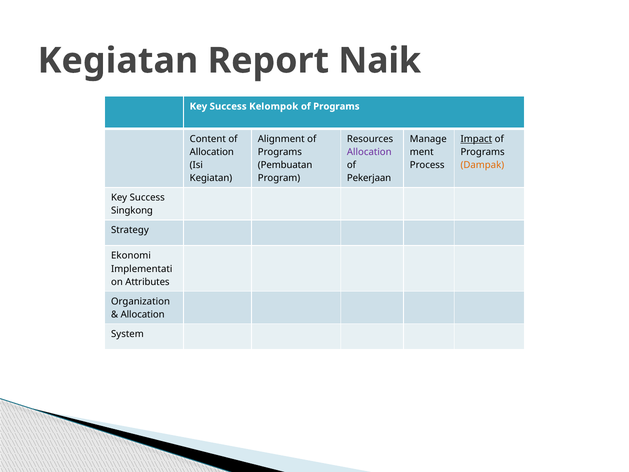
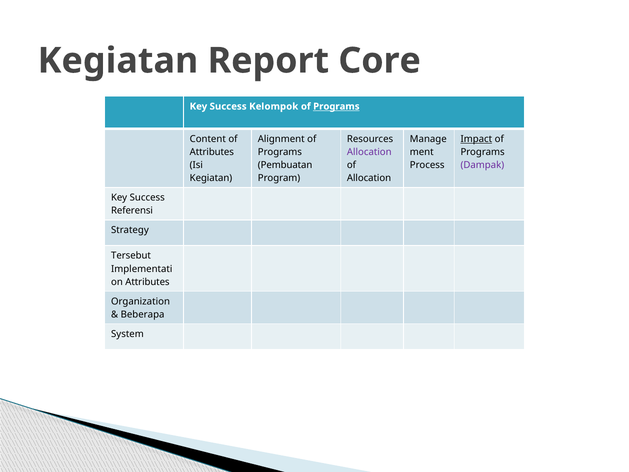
Naik: Naik -> Core (380, 61)
Programs underline: none -> present (336, 106)
Allocation: Allocation -> Attributes (212, 152)
Dampak colour: orange -> purple (482, 165)
Pekerjaan: Pekerjaan -> Allocation (369, 178)
Singkong: Singkong -> Referensi (132, 211)
Ekonomi: Ekonomi -> Tersebut (131, 256)
Allocation: Allocation -> Beberapa (143, 314)
